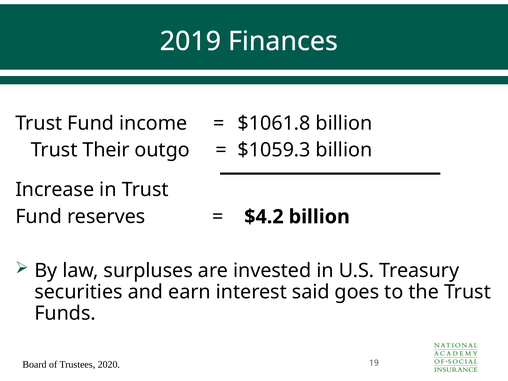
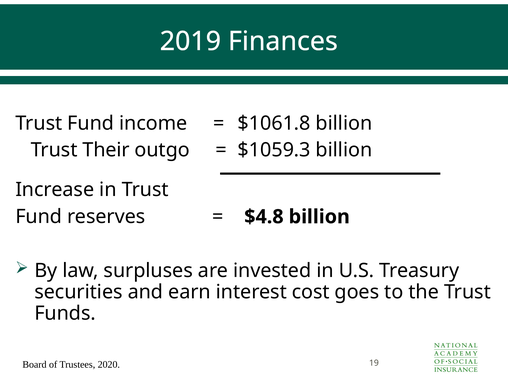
$4.2: $4.2 -> $4.8 (264, 217)
said: said -> cost (311, 292)
